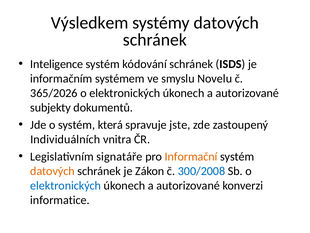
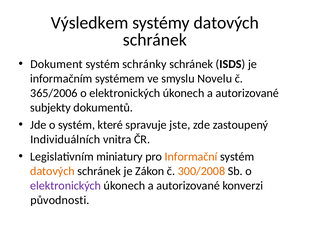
Inteligence: Inteligence -> Dokument (57, 64)
kódování: kódování -> schránky (144, 64)
365/2026: 365/2026 -> 365/2006 (54, 93)
která: která -> které (110, 125)
signatáře: signatáře -> miniatury (120, 156)
300/2008 colour: blue -> orange (201, 171)
elektronických colour: blue -> purple (66, 185)
informatice: informatice -> původnosti (60, 200)
